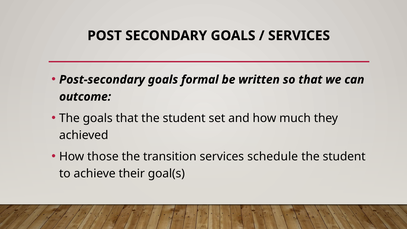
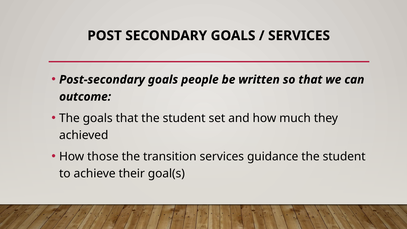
formal: formal -> people (200, 80)
schedule: schedule -> guidance (273, 157)
